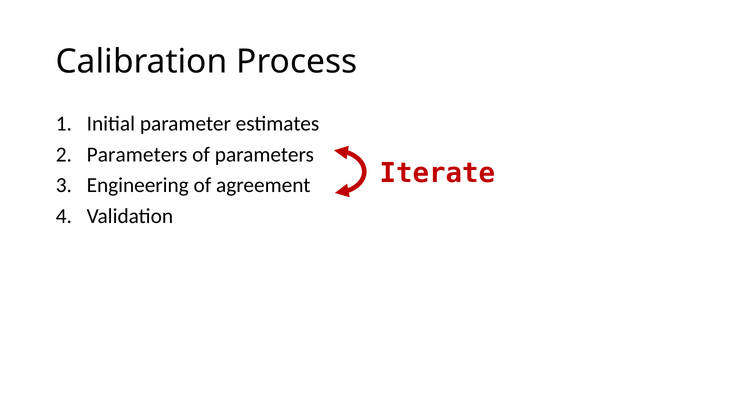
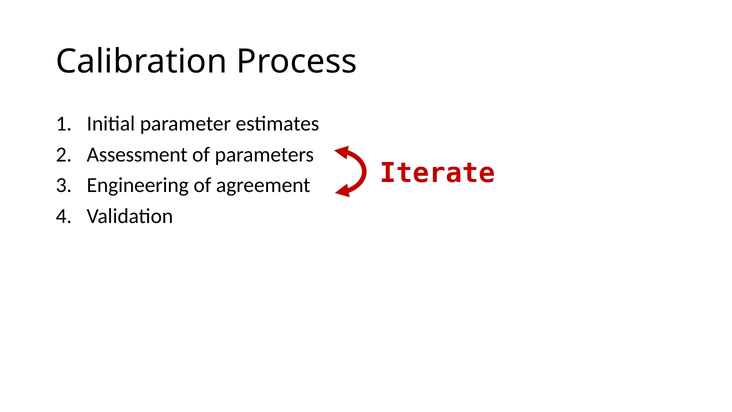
Parameters: Parameters -> Assessment (137, 154)
